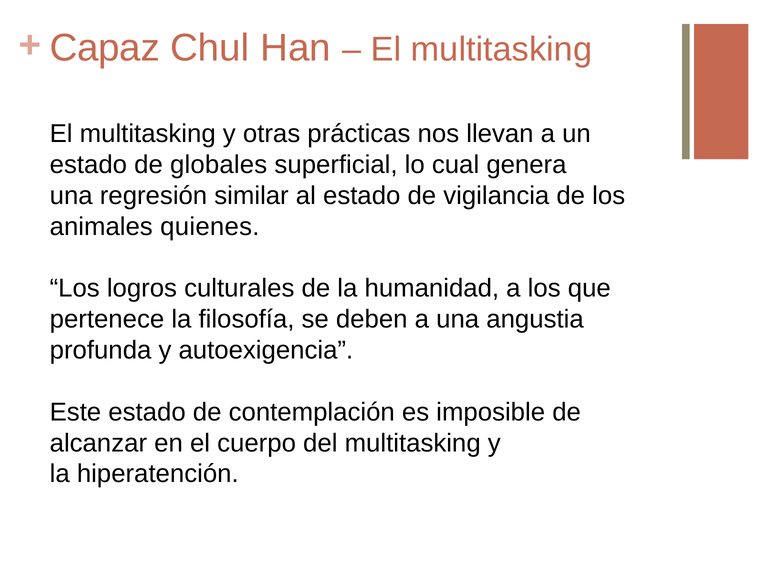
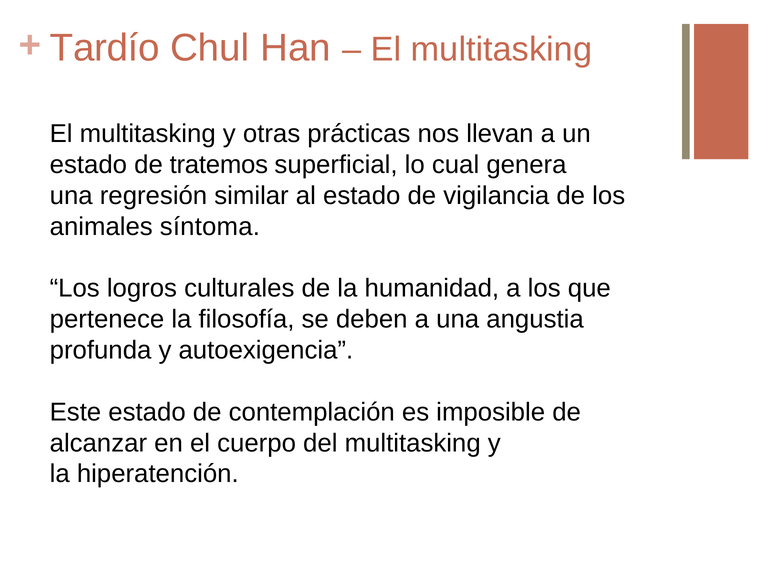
Capaz: Capaz -> Tardío (105, 48)
globales: globales -> tratemos (219, 165)
quienes: quienes -> síntoma (210, 226)
